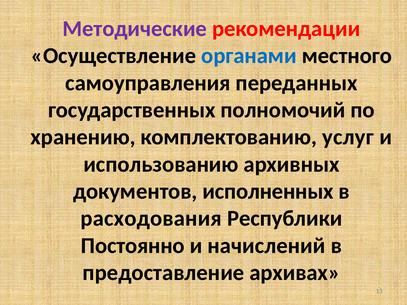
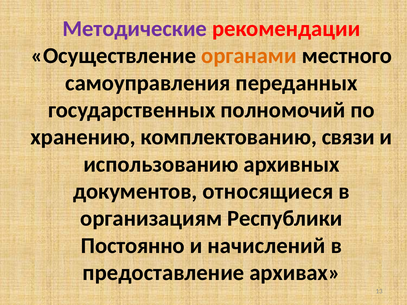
органами colour: blue -> orange (249, 56)
услуг: услуг -> связи (348, 137)
исполненных: исполненных -> относящиеся (268, 192)
расходования: расходования -> организациям (151, 219)
